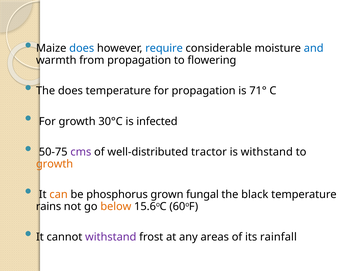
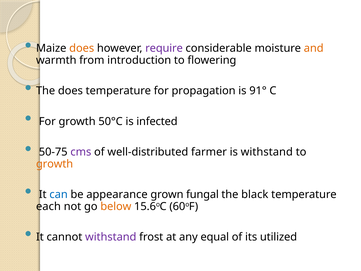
does colour: blue -> orange (82, 48)
require colour: blue -> purple (164, 48)
and colour: blue -> orange (314, 48)
from propagation: propagation -> introduction (139, 60)
71°: 71° -> 91° (258, 91)
30°C: 30°C -> 50°C (111, 121)
tractor: tractor -> farmer (209, 152)
can colour: orange -> blue (59, 194)
phosphorus: phosphorus -> appearance (117, 194)
rains: rains -> each (48, 206)
areas: areas -> equal (215, 237)
rainfall: rainfall -> utilized (279, 237)
